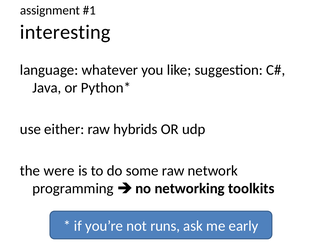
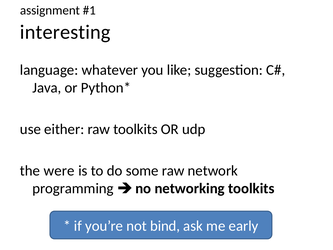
raw hybrids: hybrids -> toolkits (135, 129)
runs: runs -> bind (165, 226)
